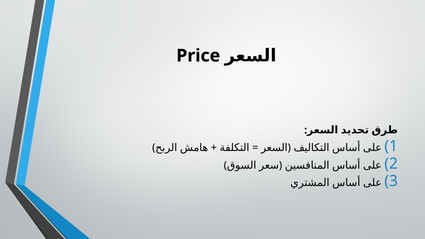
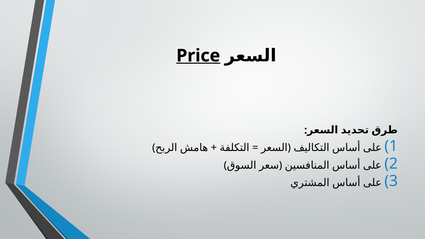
Price underline: none -> present (198, 56)
